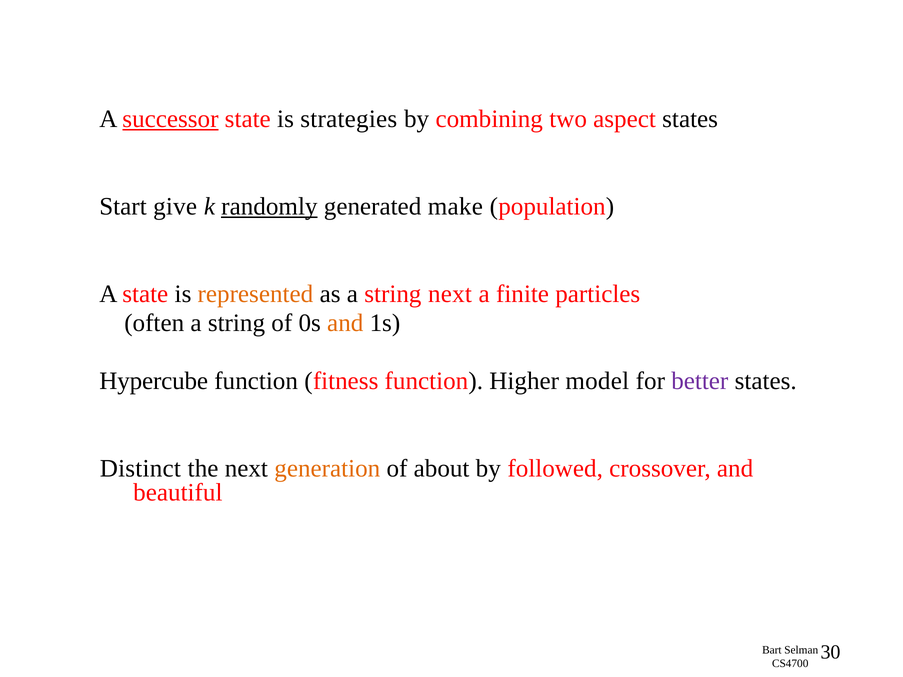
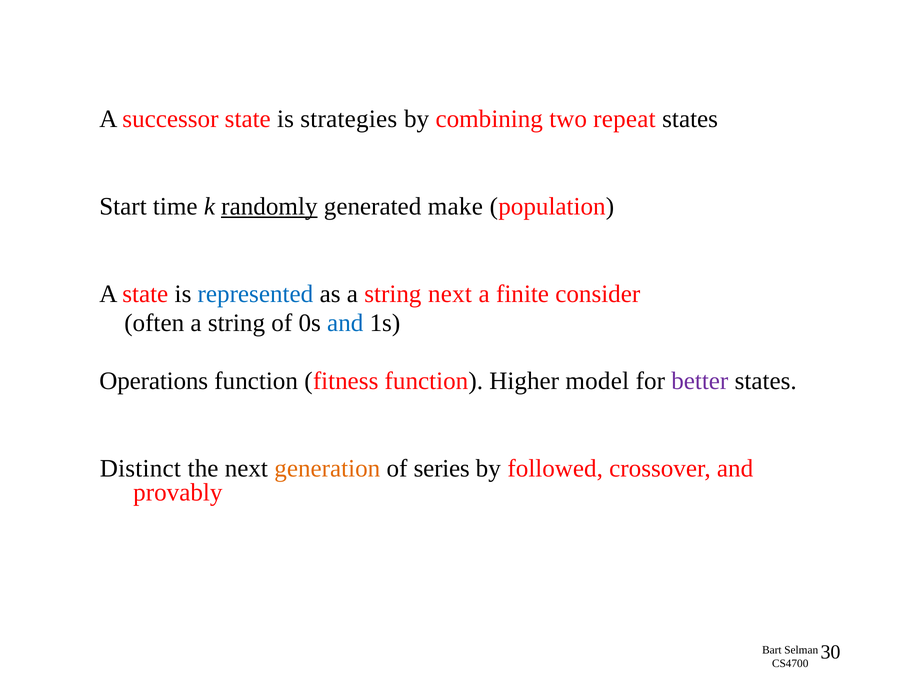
successor underline: present -> none (170, 119)
aspect: aspect -> repeat (624, 119)
give: give -> time (175, 207)
represented colour: orange -> blue (255, 294)
particles: particles -> consider (598, 294)
and colour: orange -> blue (345, 323)
Hypercube: Hypercube -> Operations (154, 381)
about: about -> series (442, 468)
beautiful: beautiful -> provably (178, 493)
